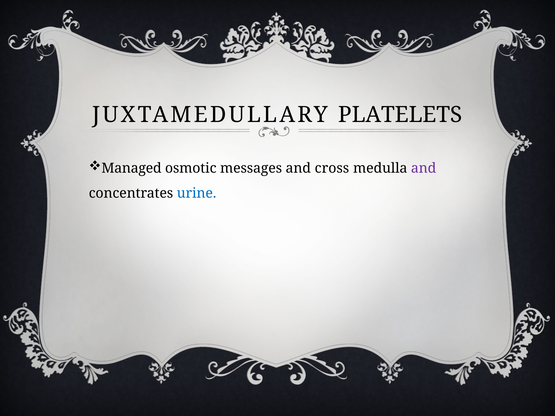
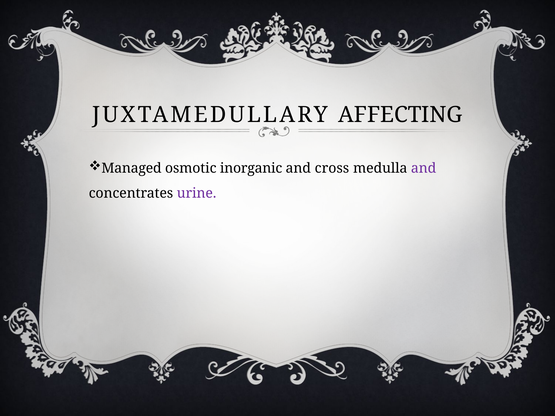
PLATELETS: PLATELETS -> AFFECTING (400, 115)
messages: messages -> inorganic (251, 168)
urine colour: blue -> purple (197, 193)
